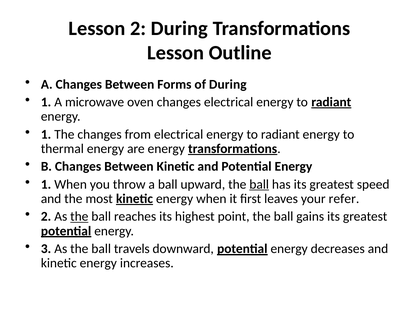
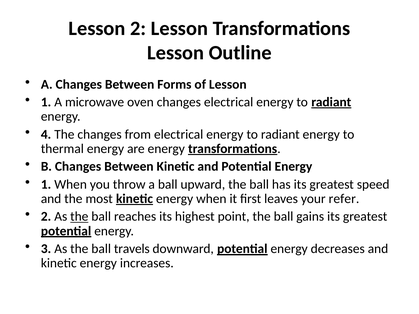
2 During: During -> Lesson (179, 28)
of During: During -> Lesson (228, 84)
1: 1 -> 4 (46, 134)
ball underline: present -> none (259, 184)
